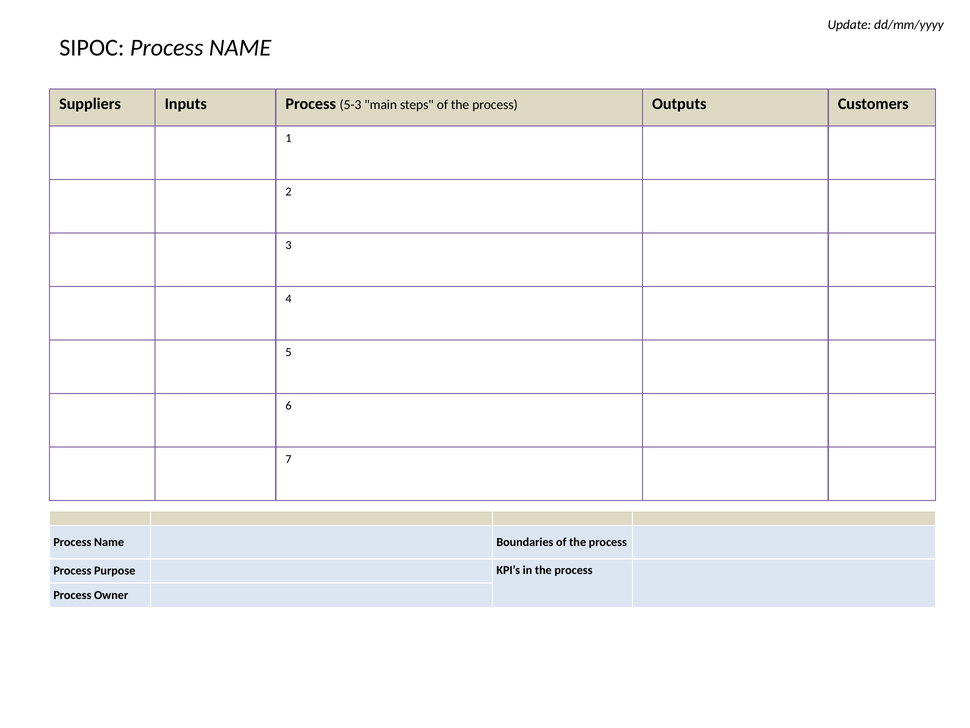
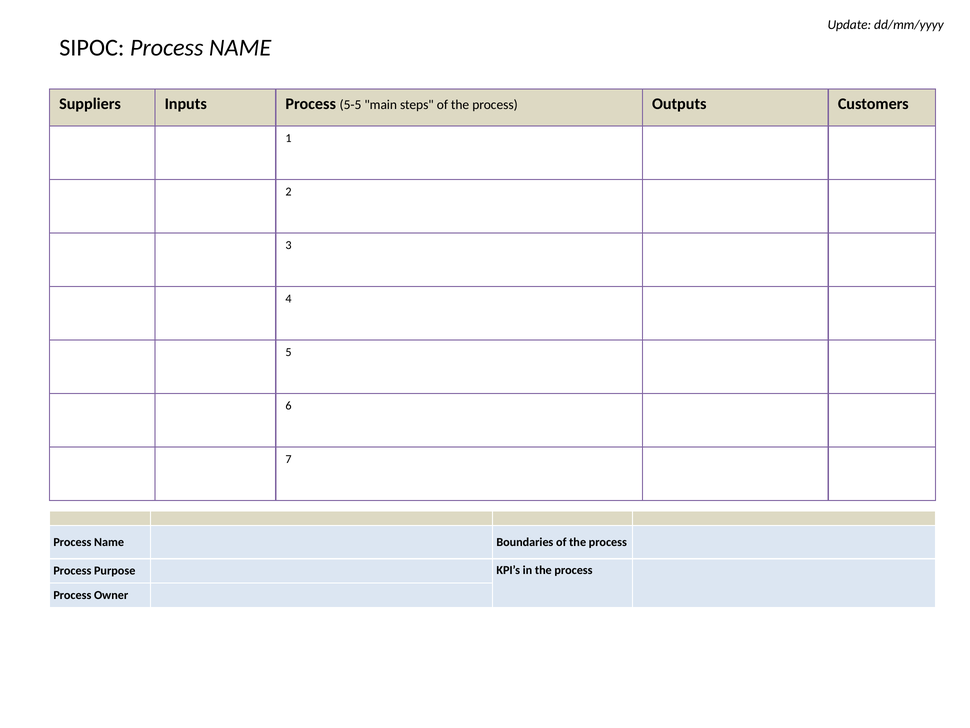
5-3: 5-3 -> 5-5 (350, 105)
